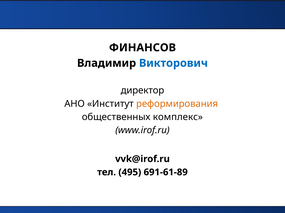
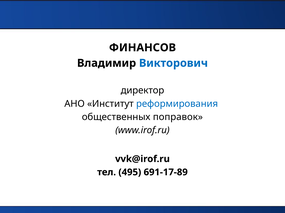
реформирования colour: orange -> blue (177, 104)
комплекс: комплекс -> поправок (178, 117)
691-61-89: 691-61-89 -> 691-17-89 (166, 173)
